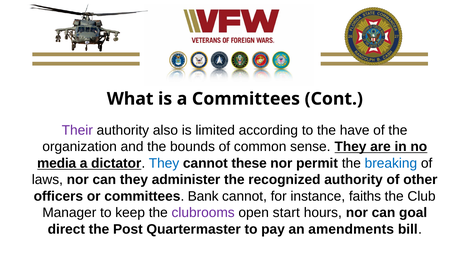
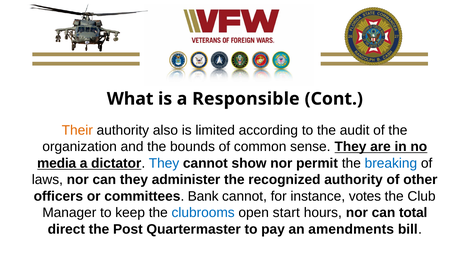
a Committees: Committees -> Responsible (246, 99)
Their colour: purple -> orange (77, 130)
have: have -> audit (355, 130)
these: these -> show (249, 163)
faiths: faiths -> votes (365, 196)
clubrooms colour: purple -> blue (203, 212)
goal: goal -> total (413, 212)
